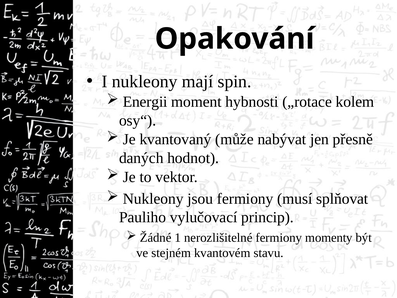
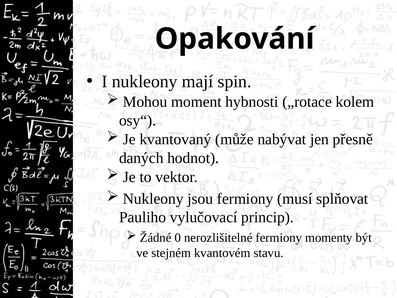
Energii: Energii -> Mohou (145, 102)
1: 1 -> 0 (178, 237)
